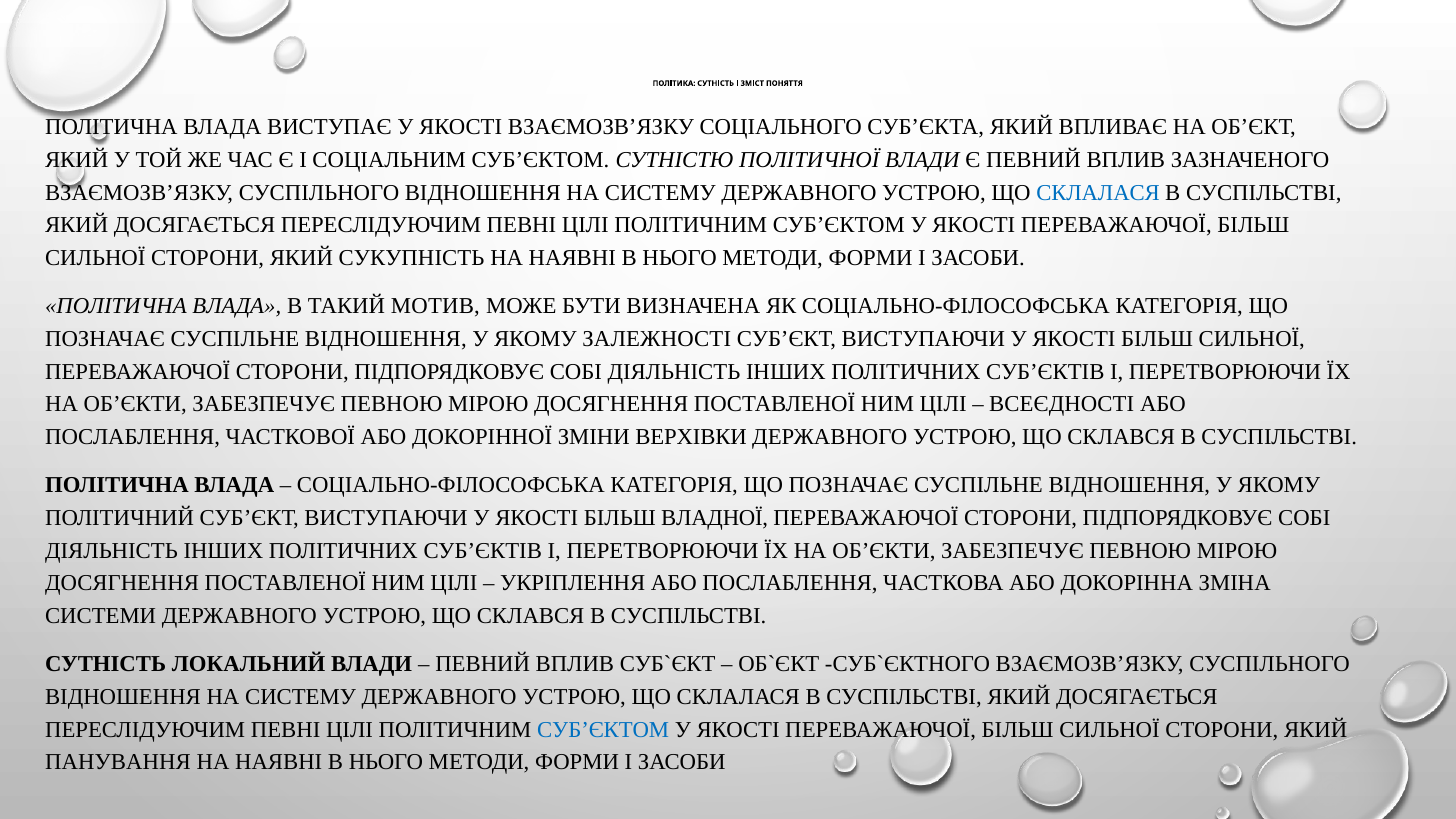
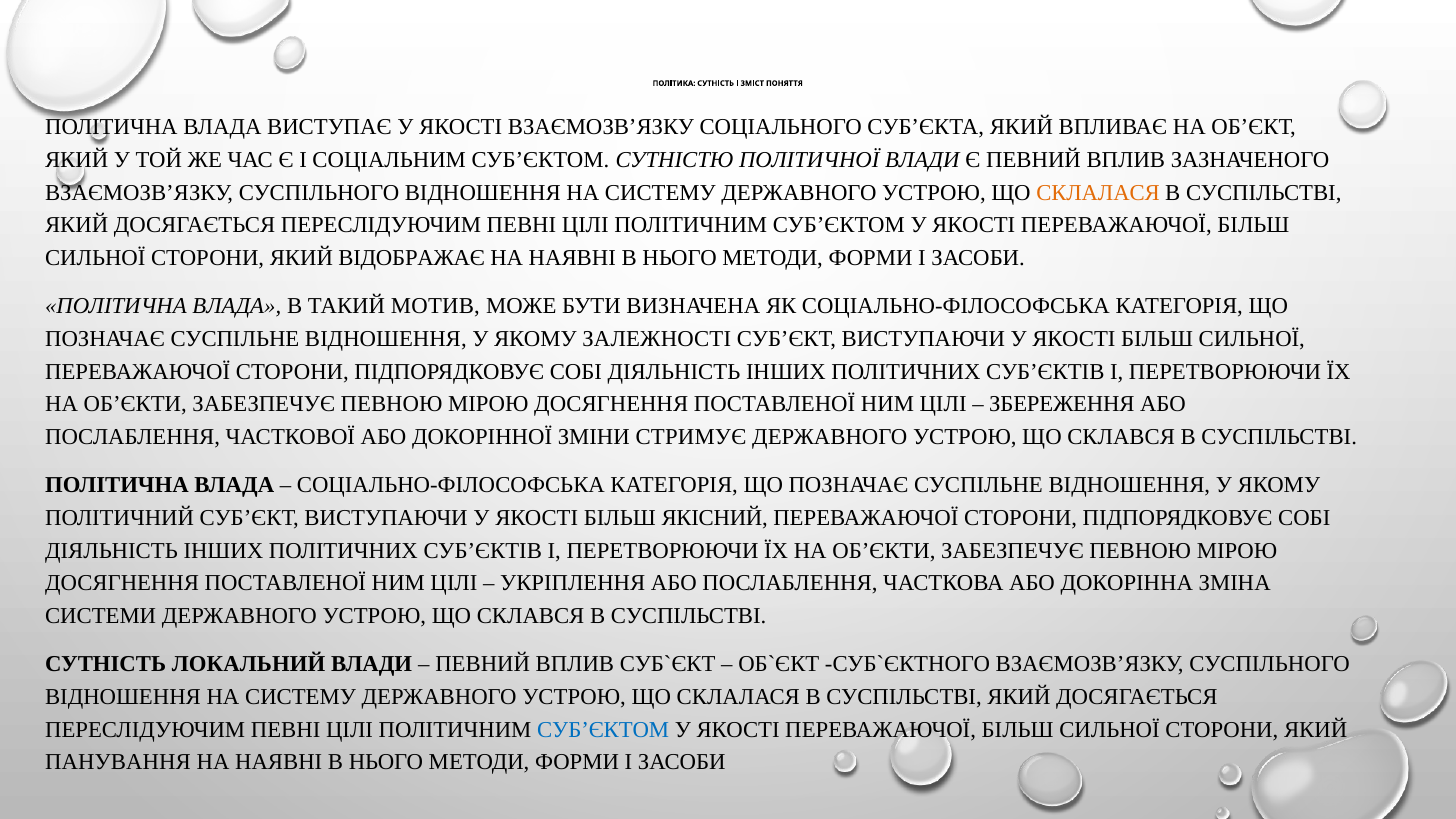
СКЛАЛАСЯ colour: blue -> orange (1098, 193)
СУКУПНІСТЬ: СУКУПНІСТЬ -> ВІДОБРАЖАЄ (412, 258)
ВСЕЄДНОСТІ: ВСЕЄДНОСТІ -> ЗБЕРЕЖЕННЯ (1062, 404)
ВЕРХІВКИ: ВЕРХІВКИ -> СТРИМУЄ (691, 437)
ВЛАДНОЇ: ВЛАДНОЇ -> ЯКІСНИЙ (715, 518)
